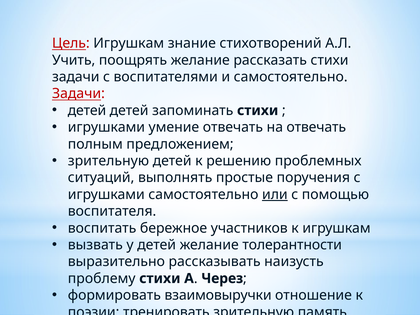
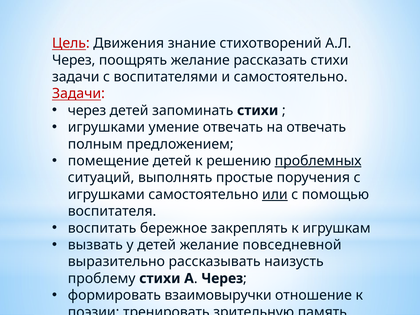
Цель Игрушкам: Игрушкам -> Движения (129, 43)
Учить: Учить -> Через (74, 60)
детей: детей -> через (87, 110)
зрительную: зрительную -> помещение (108, 161)
проблемных underline: none -> present (318, 161)
участников: участников -> закреплять (249, 228)
толерантности: толерантности -> повседневной (292, 245)
